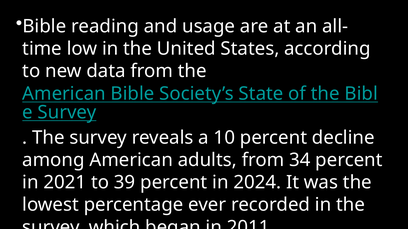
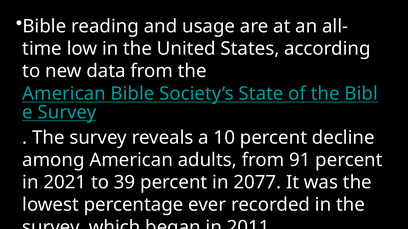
34: 34 -> 91 (300, 160)
2024: 2024 -> 2077 (257, 183)
